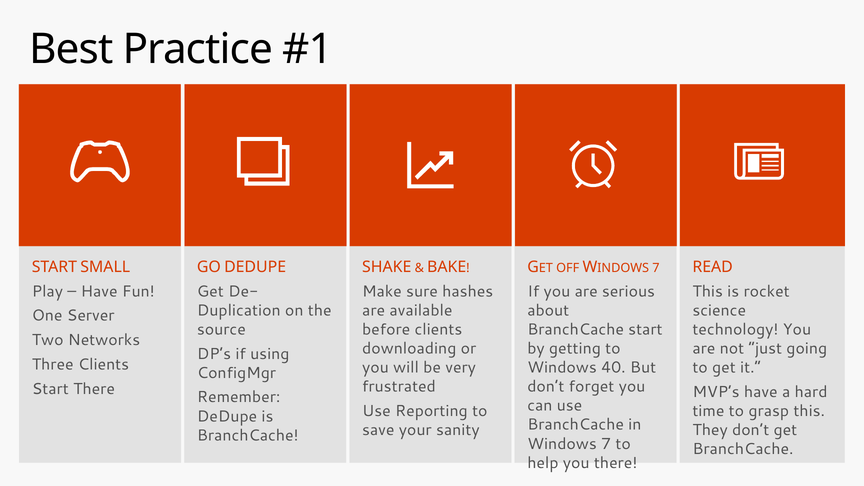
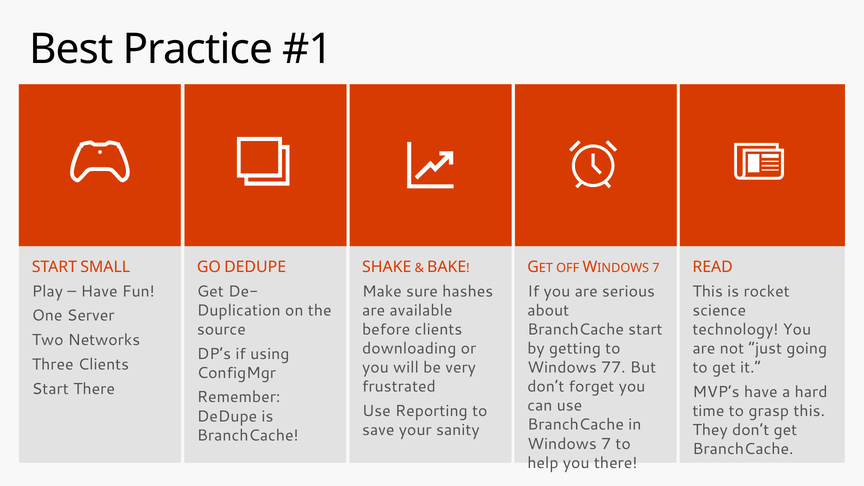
40: 40 -> 77 (613, 368)
